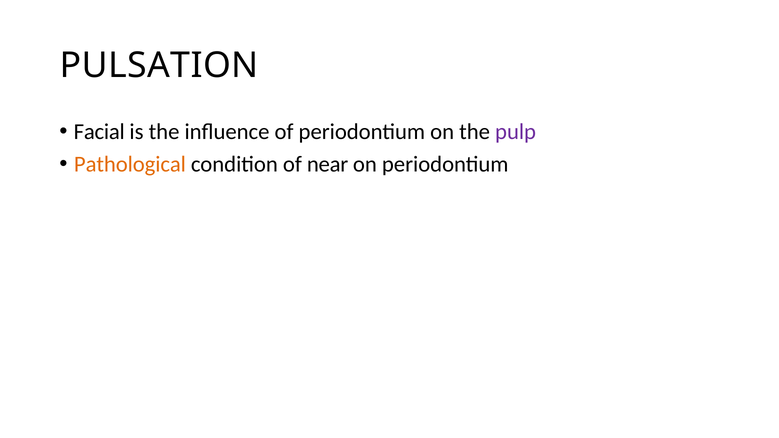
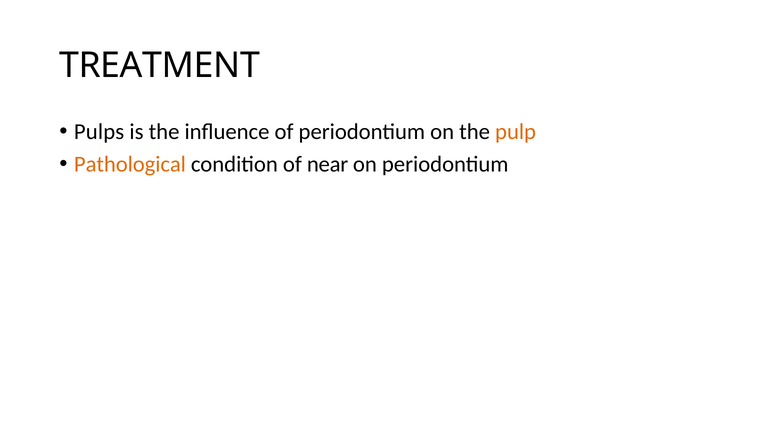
PULSATION: PULSATION -> TREATMENT (160, 65)
Facial: Facial -> Pulps (99, 132)
pulp colour: purple -> orange (516, 132)
